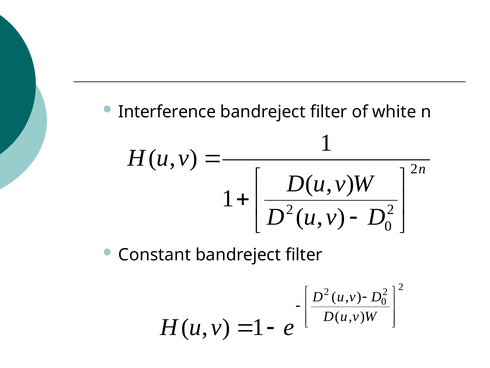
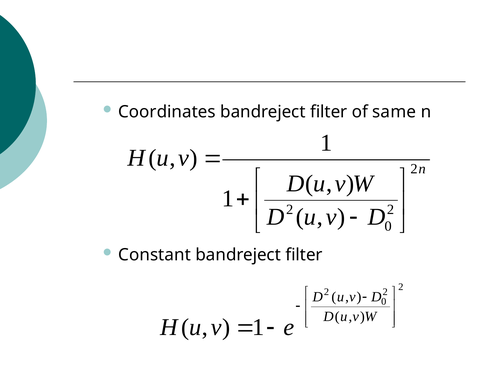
Interference: Interference -> Coordinates (167, 112)
white: white -> same (394, 112)
